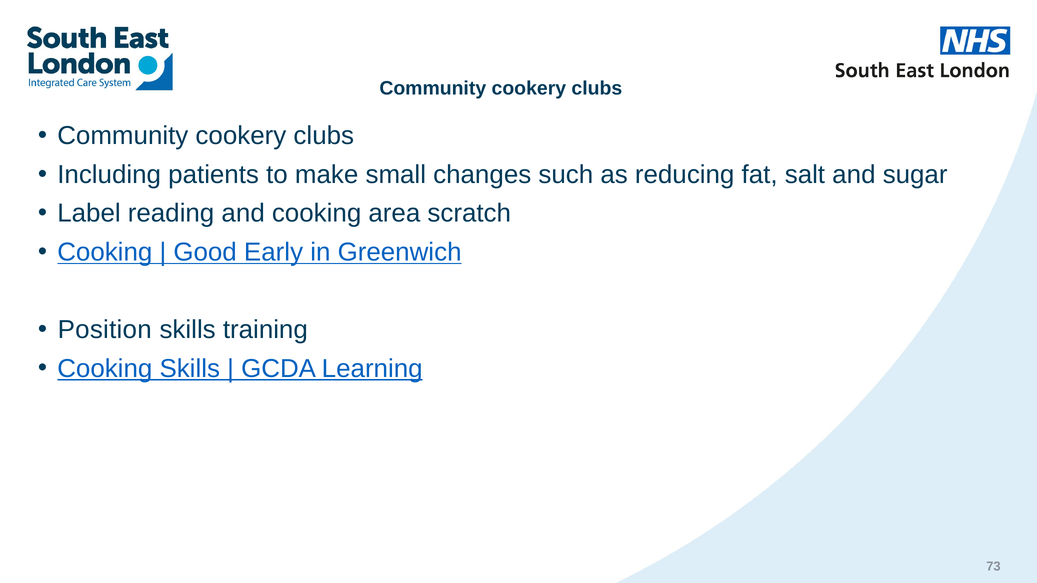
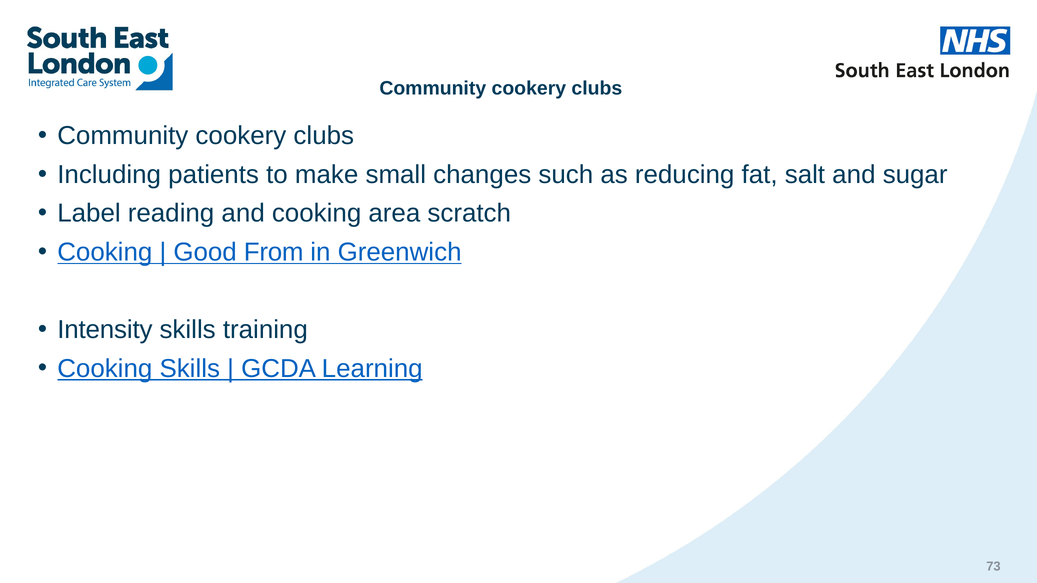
Early: Early -> From (274, 252)
Position: Position -> Intensity (105, 330)
